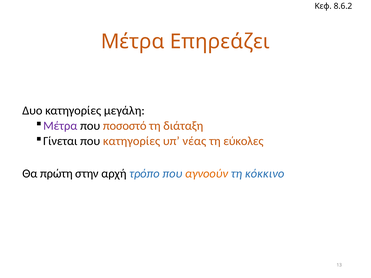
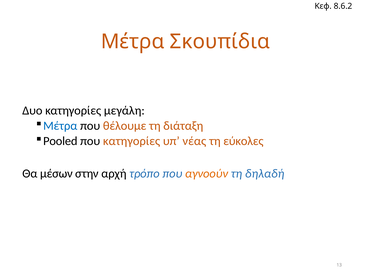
Επηρεάζει: Επηρεάζει -> Σκουπίδια (220, 42)
Μέτρα colour: purple -> blue (60, 126)
ποσοστό: ποσοστό -> θέλουμε (125, 126)
Γίνεται: Γίνεται -> Pooled (60, 141)
πρώτη: πρώτη -> μέσων (56, 174)
κόκκινο: κόκκινο -> δηλαδή (265, 174)
